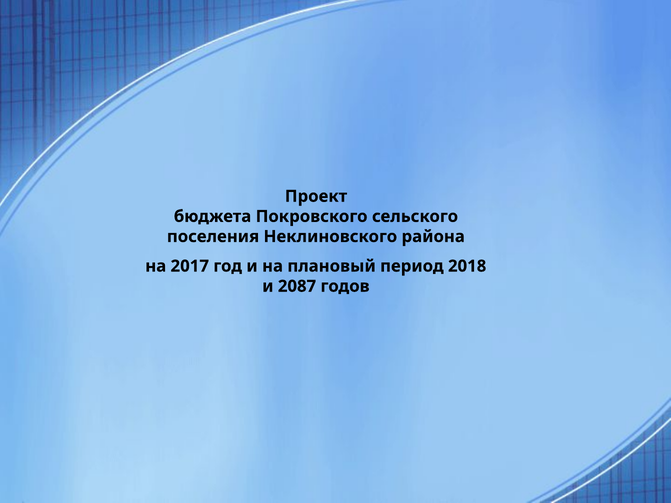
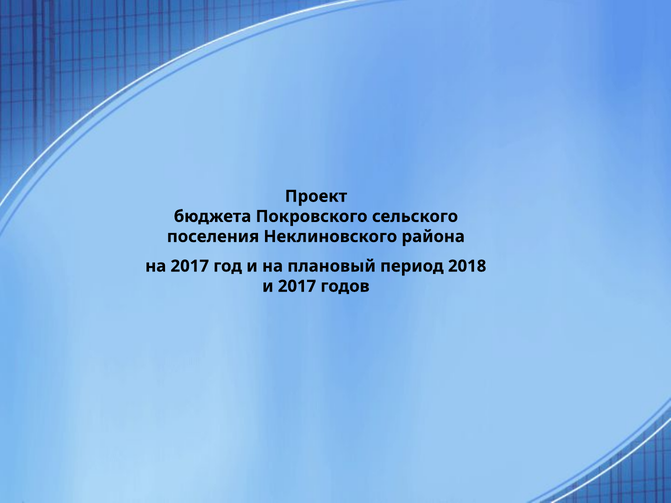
и 2087: 2087 -> 2017 (297, 286)
